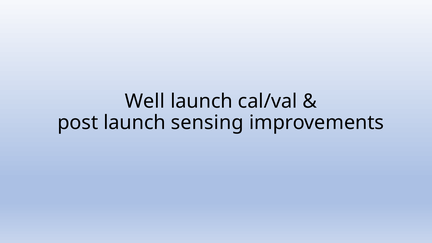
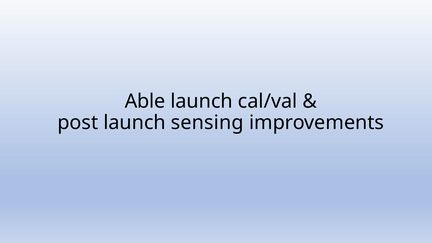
Well: Well -> Able (145, 101)
